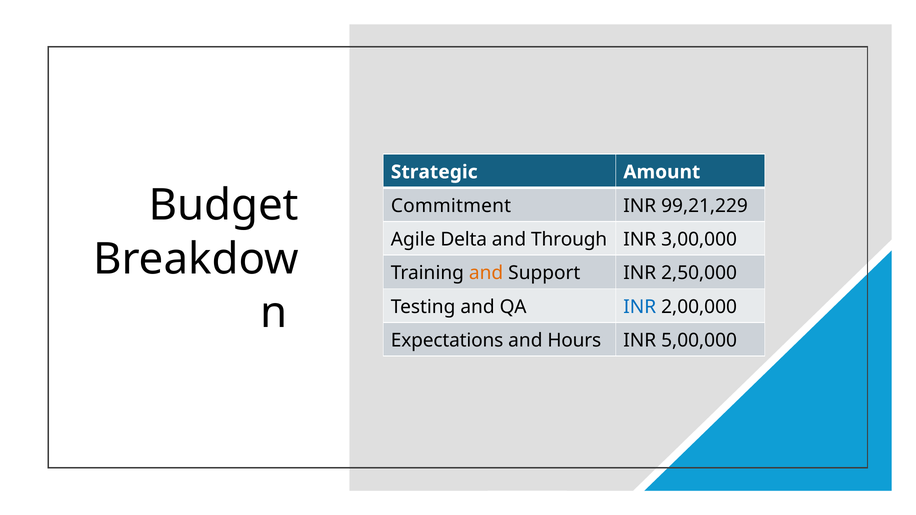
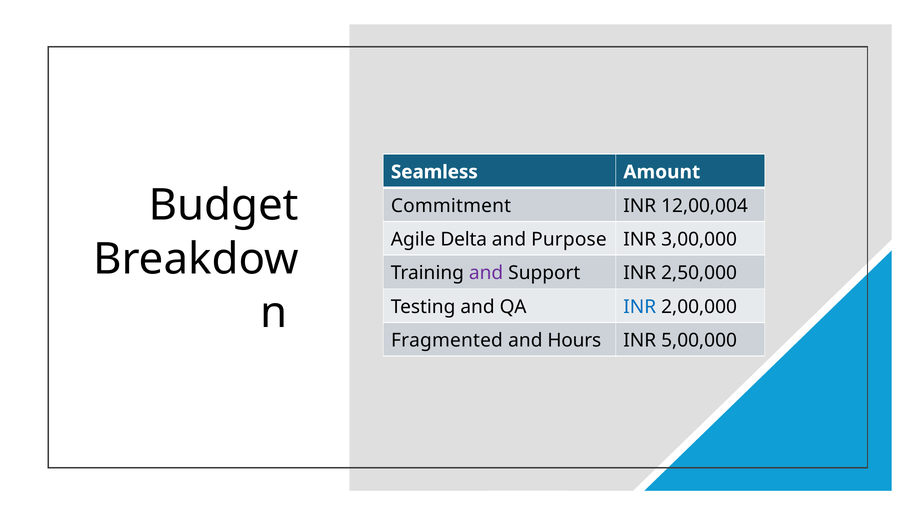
Strategic: Strategic -> Seamless (434, 172)
99,21,229: 99,21,229 -> 12,00,004 (705, 206)
Through: Through -> Purpose (569, 240)
and colour: orange -> purple (486, 273)
Expectations: Expectations -> Fragmented (447, 341)
